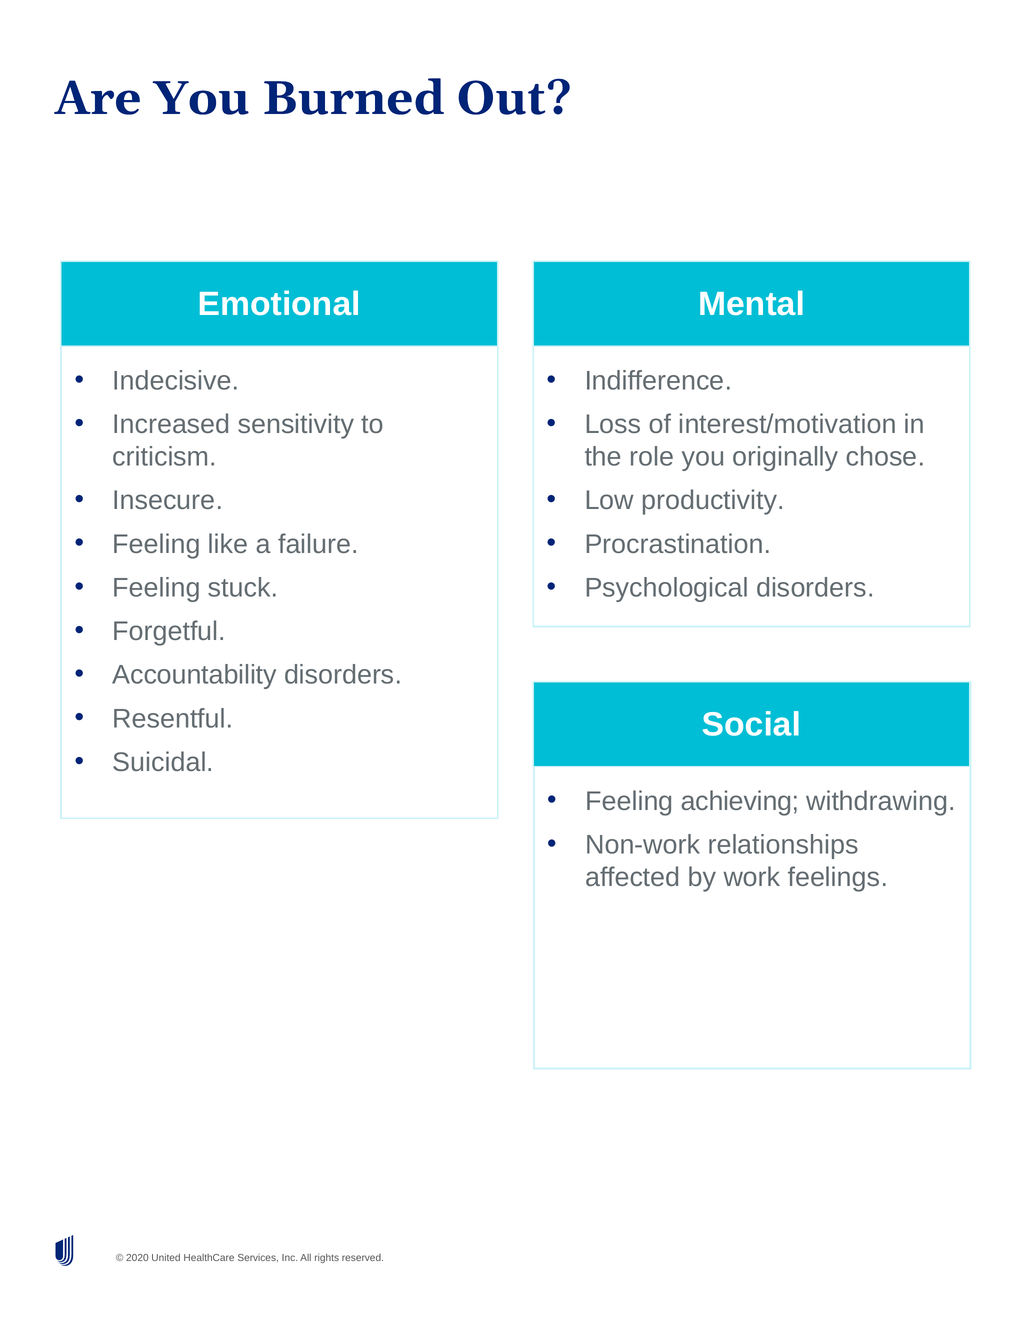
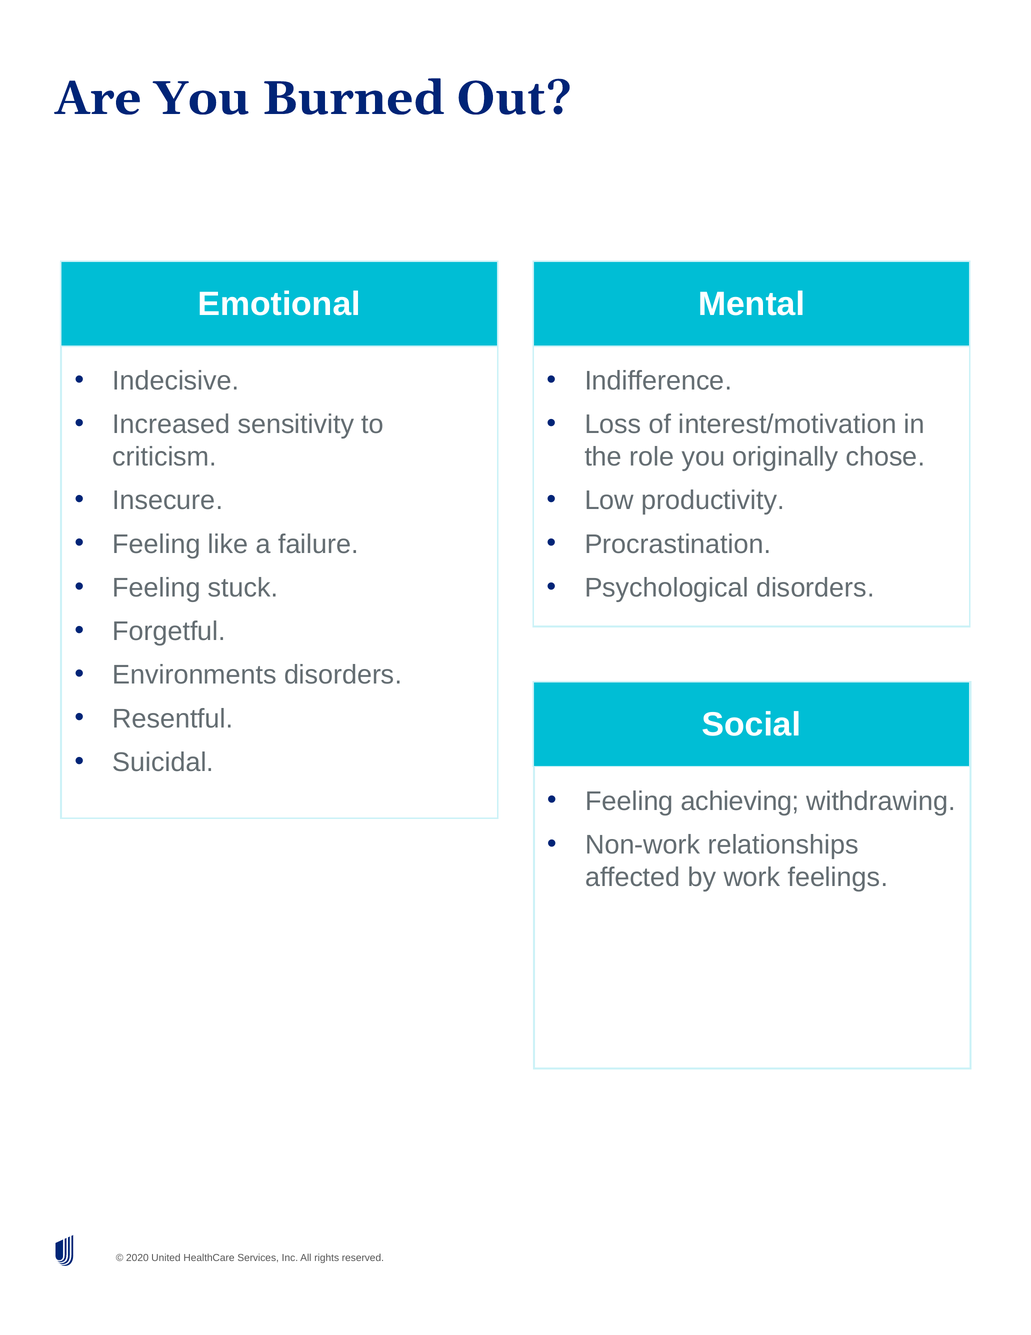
Accountability: Accountability -> Environments (195, 675)
